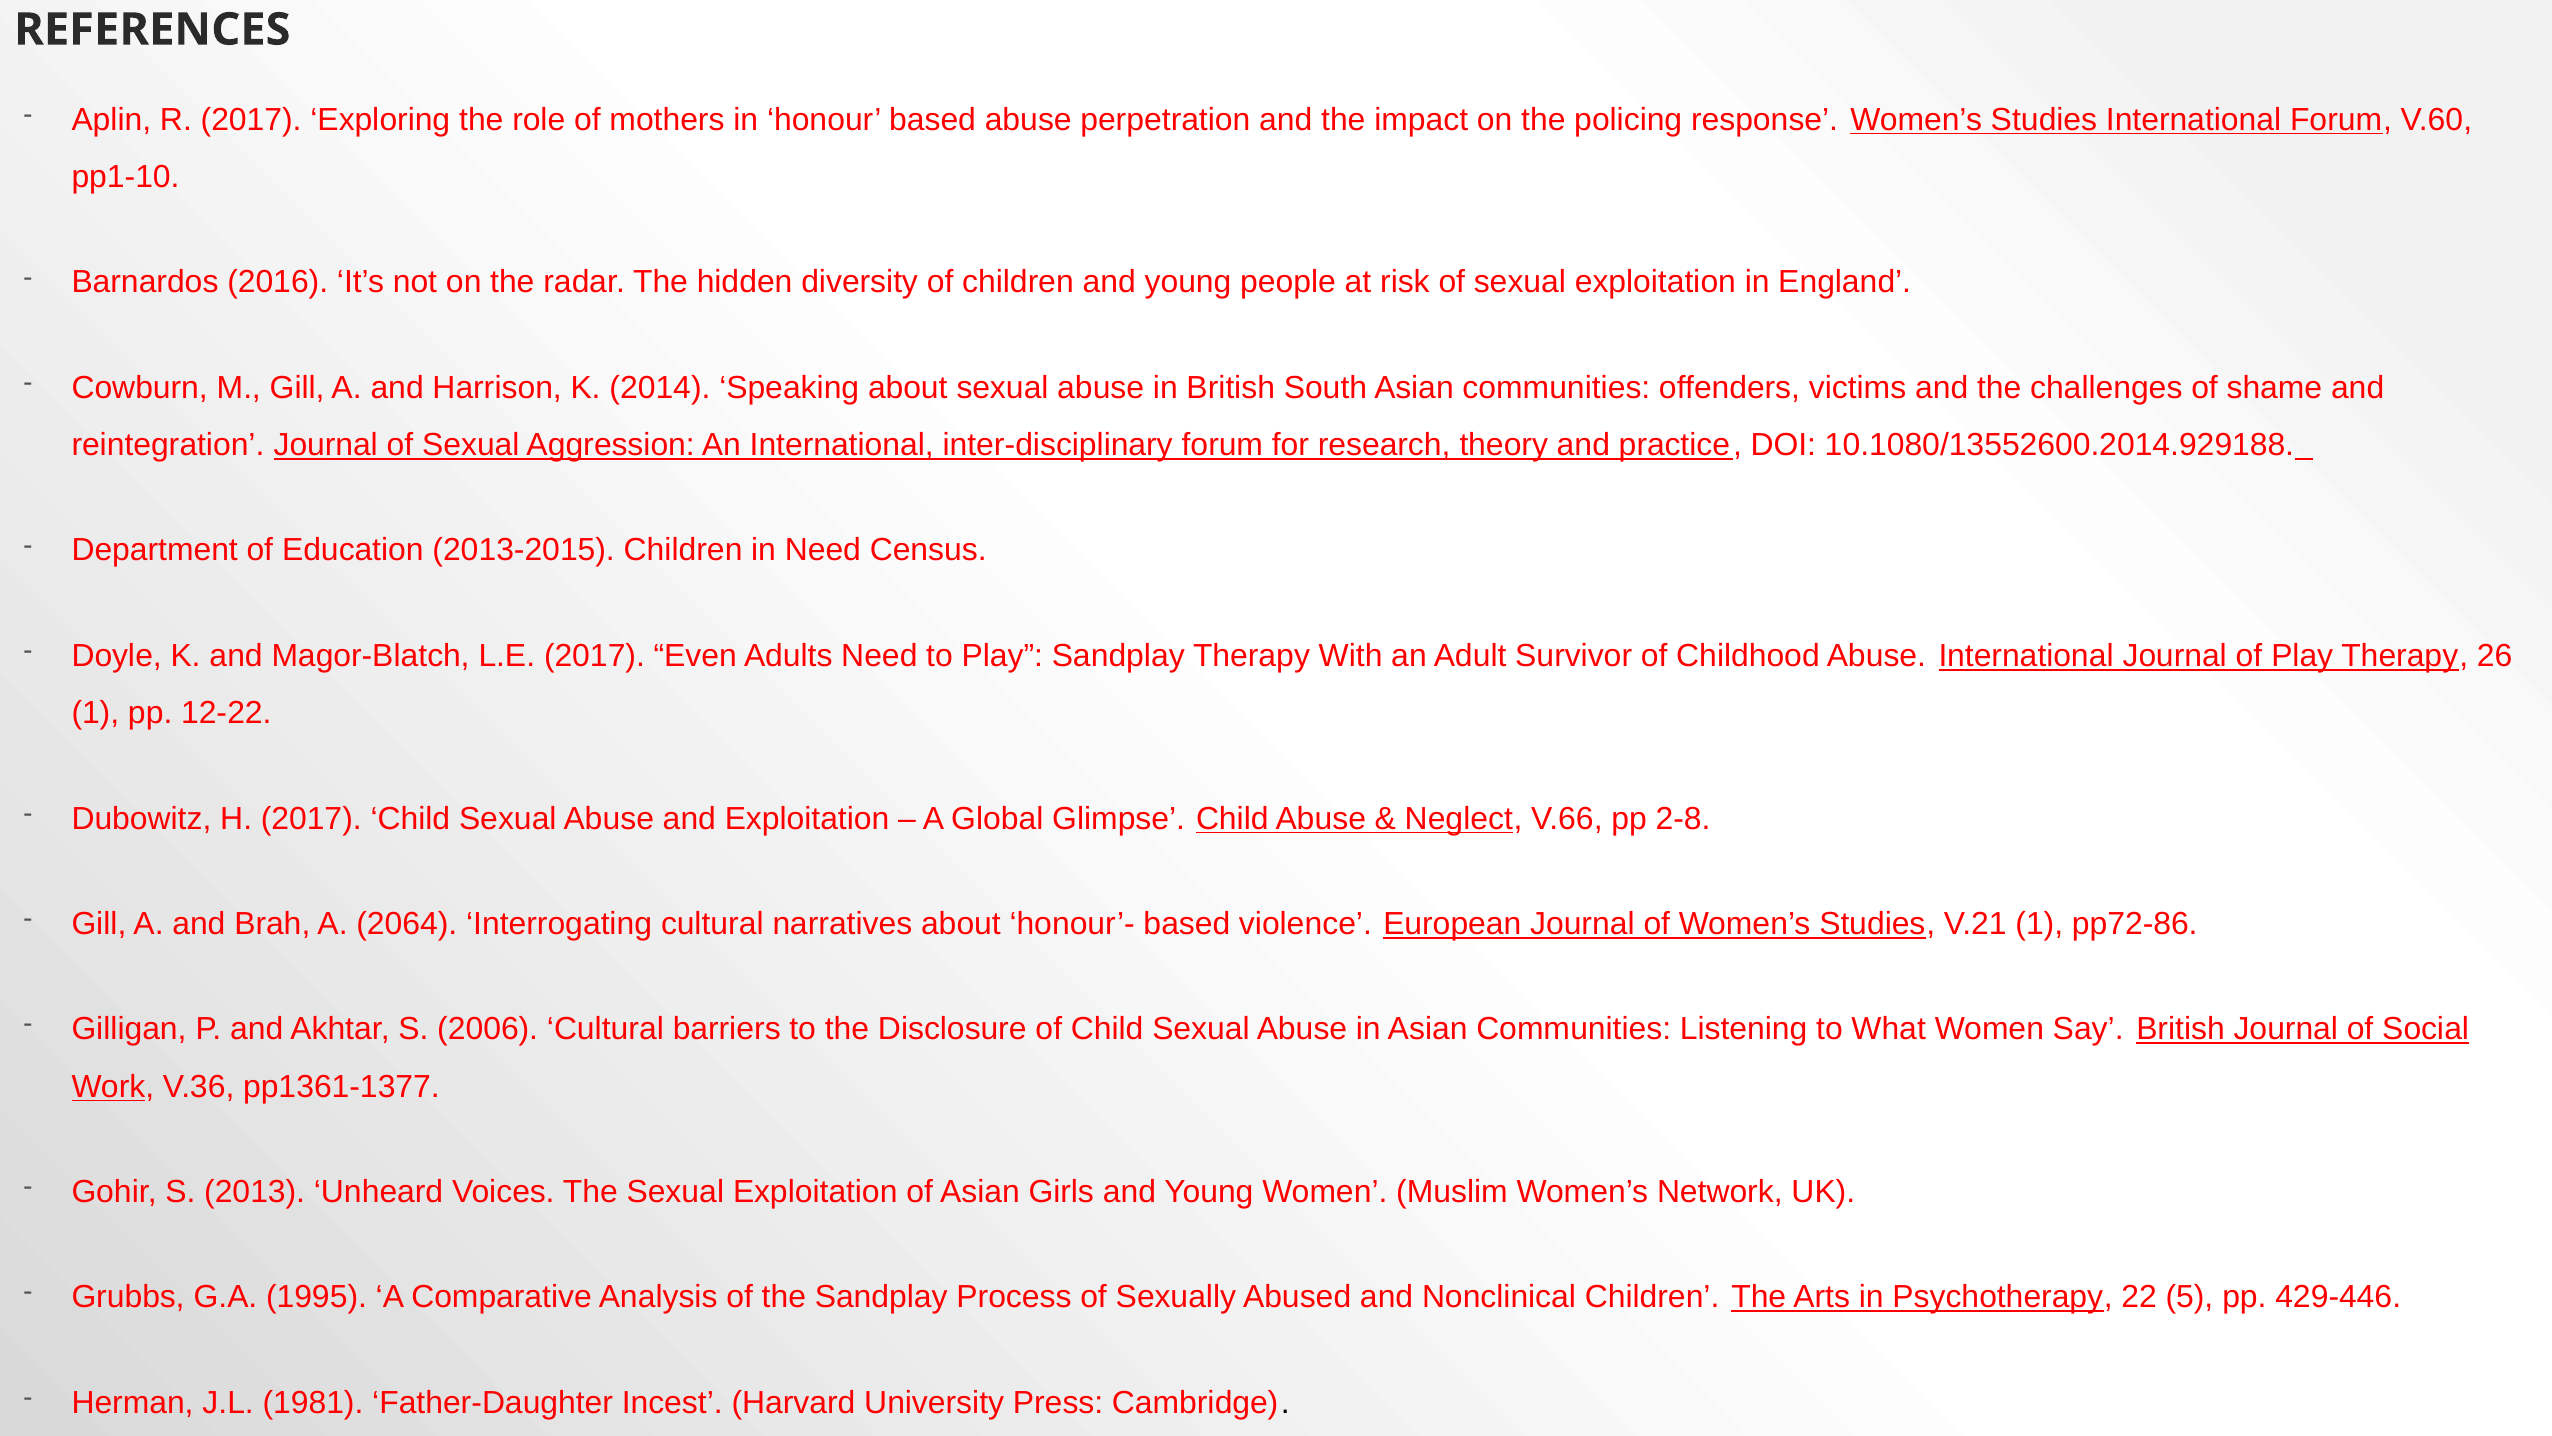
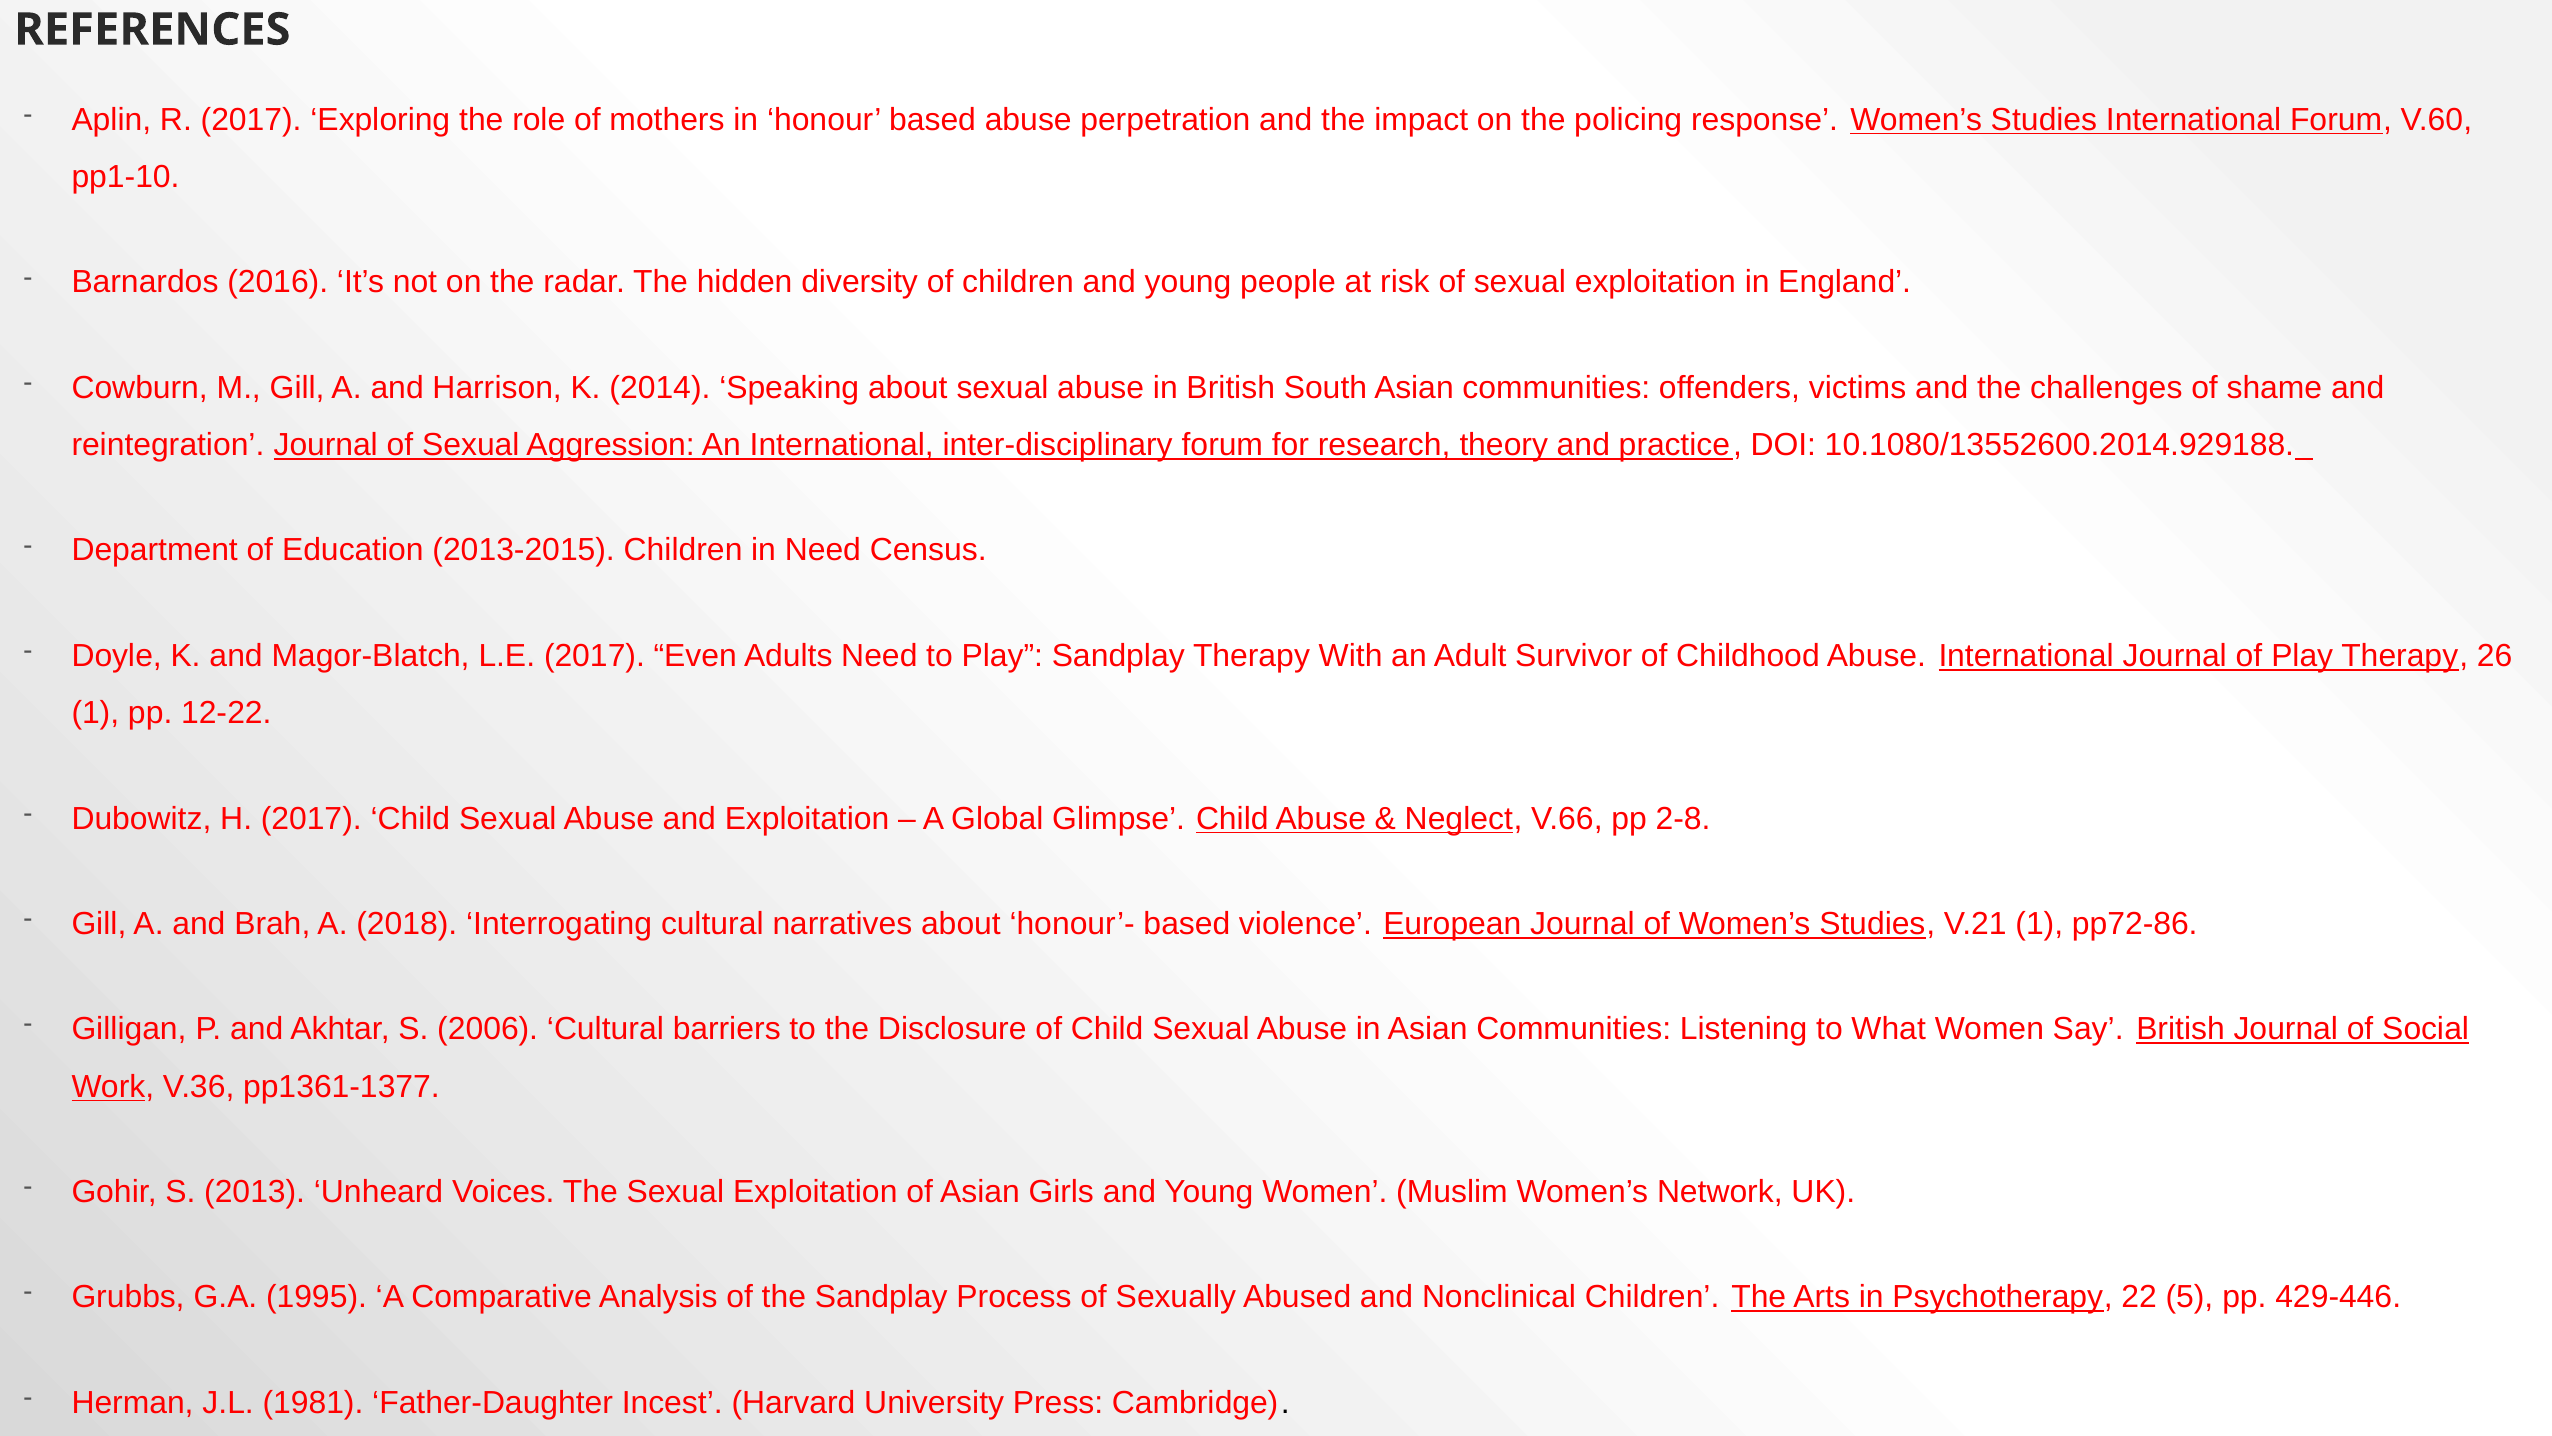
2064: 2064 -> 2018 (407, 924)
